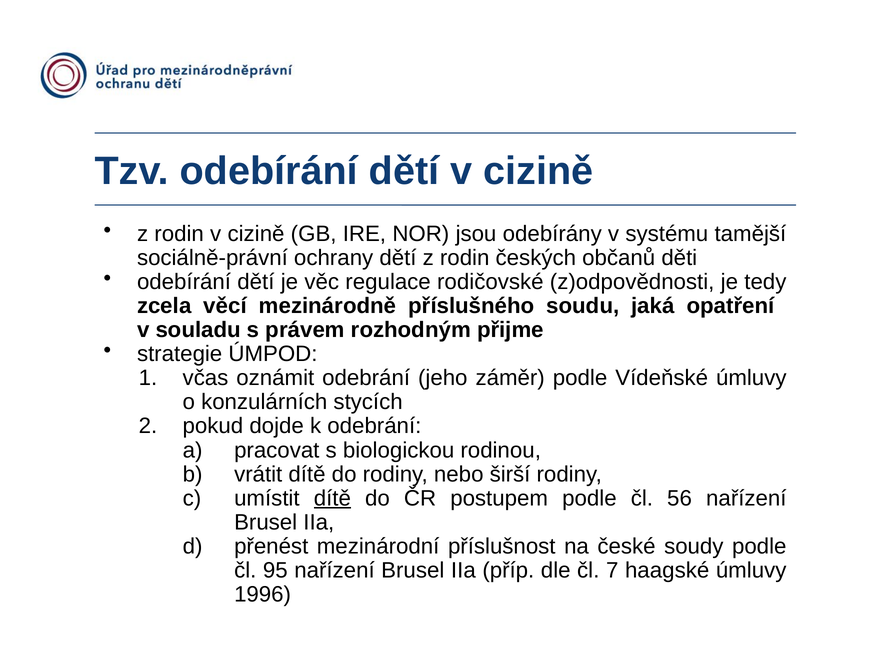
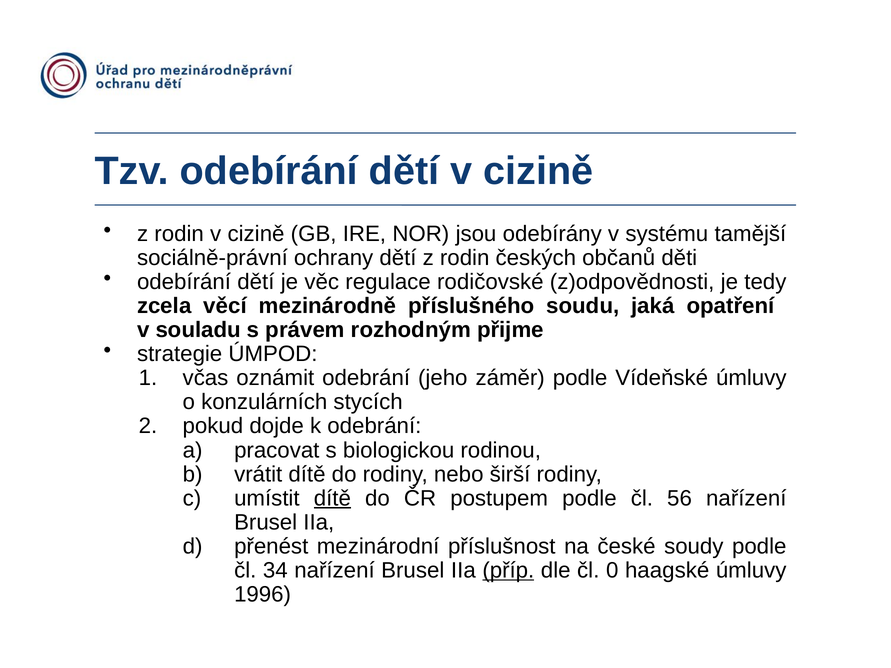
95: 95 -> 34 (275, 571)
příp underline: none -> present (508, 571)
7: 7 -> 0 (612, 571)
